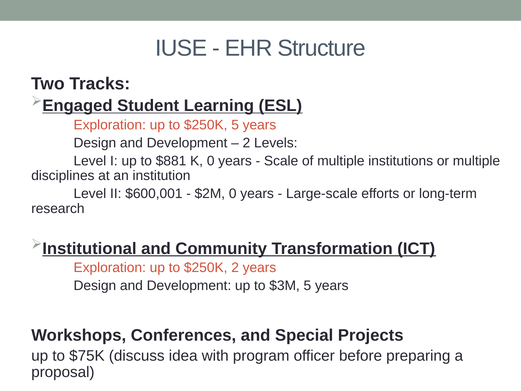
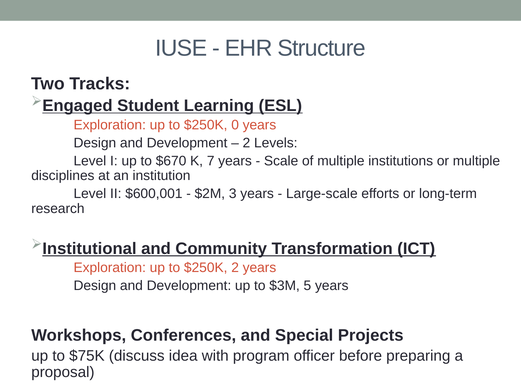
$250K 5: 5 -> 0 (235, 125)
$881: $881 -> $670 (171, 161)
K 0: 0 -> 7 (211, 161)
$2M 0: 0 -> 3 (233, 194)
